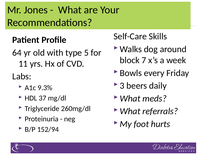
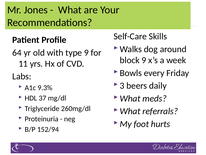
type 5: 5 -> 9 (86, 52)
block 7: 7 -> 9 (144, 60)
